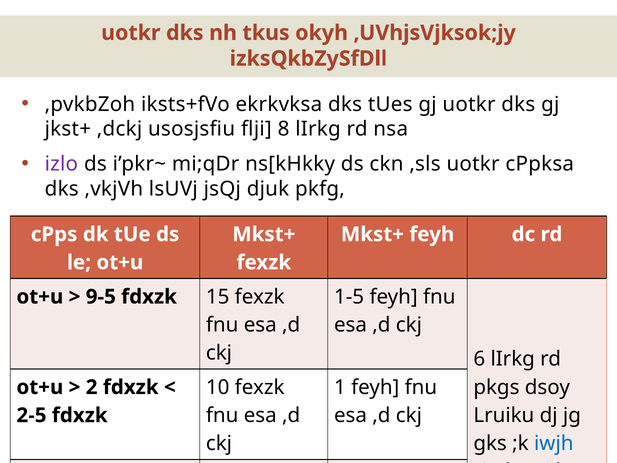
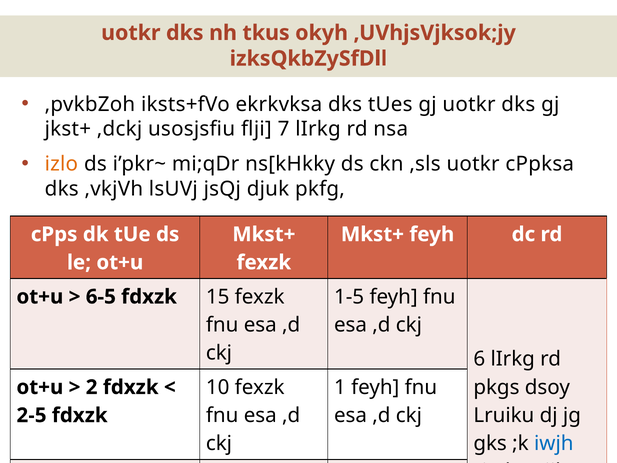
8: 8 -> 7 (284, 129)
izlo colour: purple -> orange (61, 164)
9-5: 9-5 -> 6-5 (101, 297)
